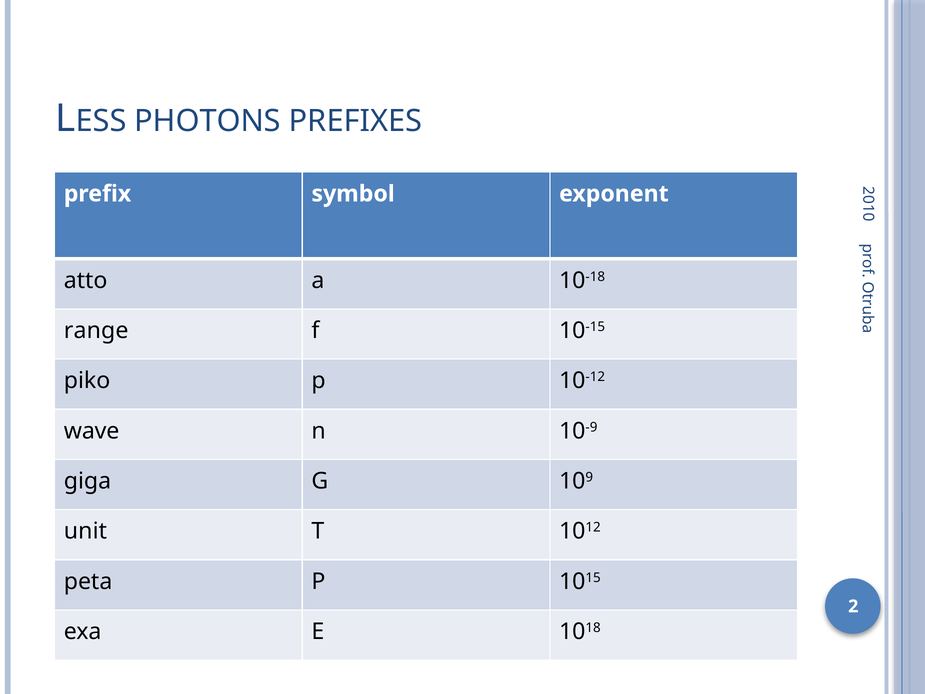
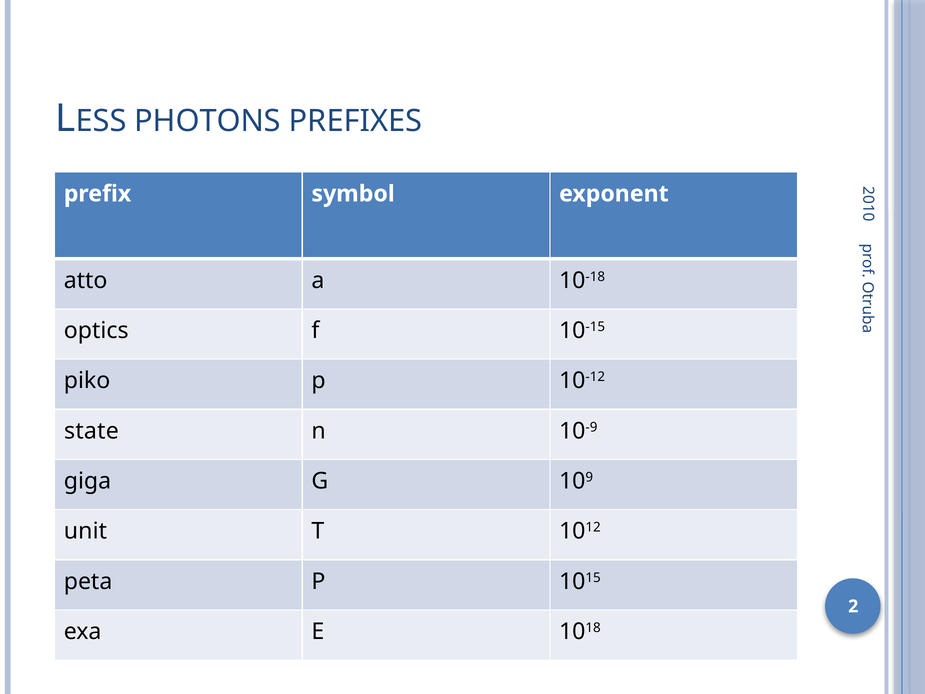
range: range -> optics (96, 330)
wave: wave -> state (91, 431)
